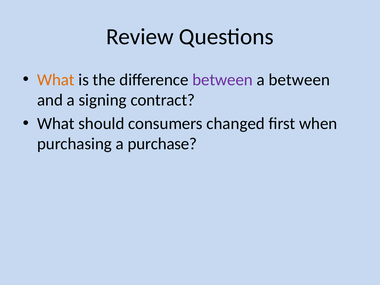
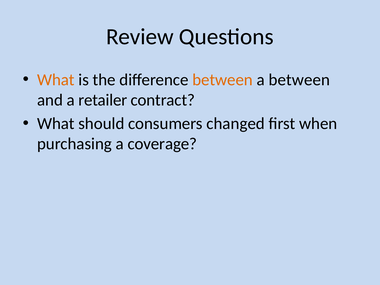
between colour: purple -> orange (223, 80)
signing: signing -> retailer (103, 100)
purchase: purchase -> coverage (162, 144)
